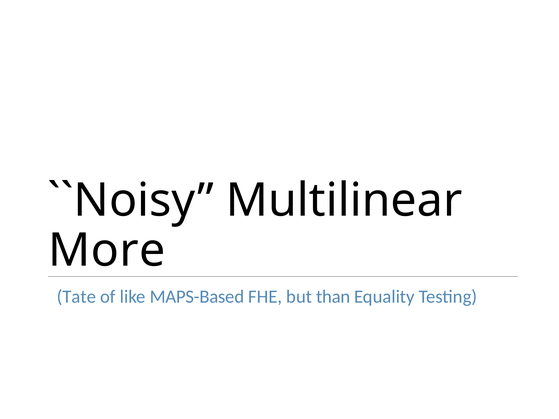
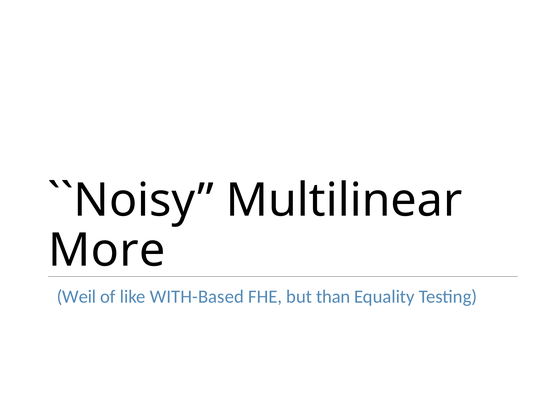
Tate: Tate -> Weil (76, 297)
MAPS-Based: MAPS-Based -> WITH-Based (197, 297)
